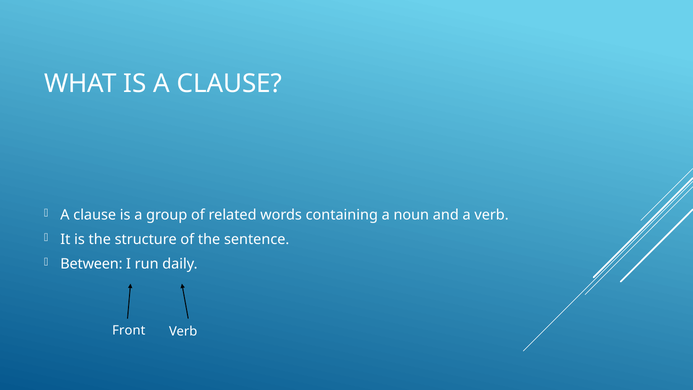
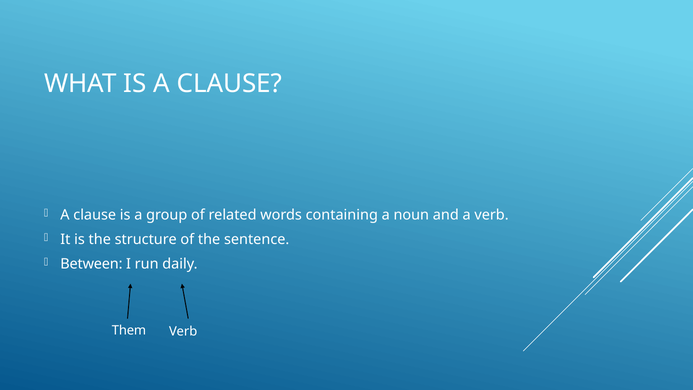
Front: Front -> Them (129, 330)
